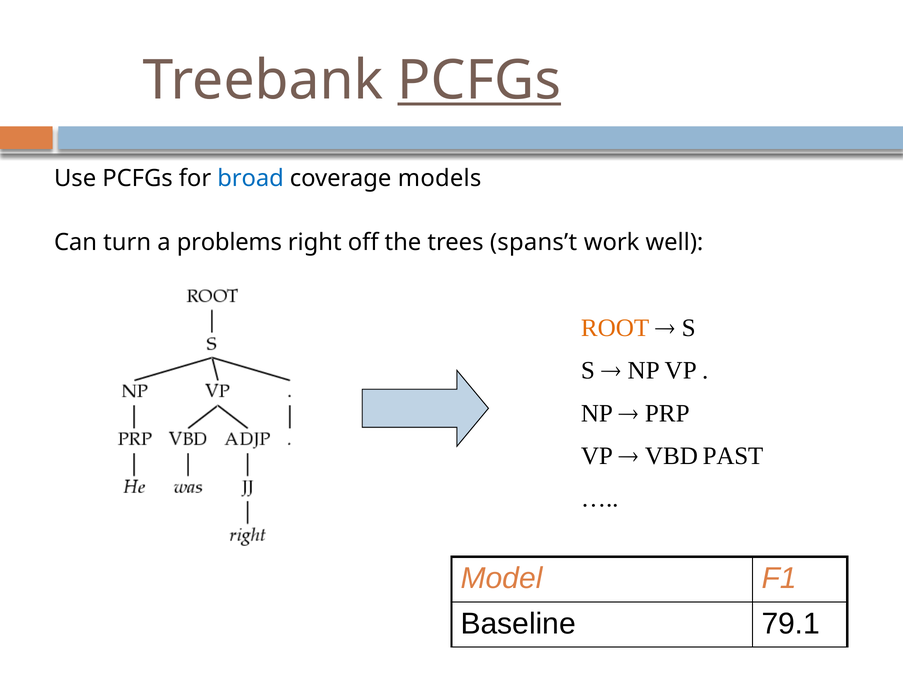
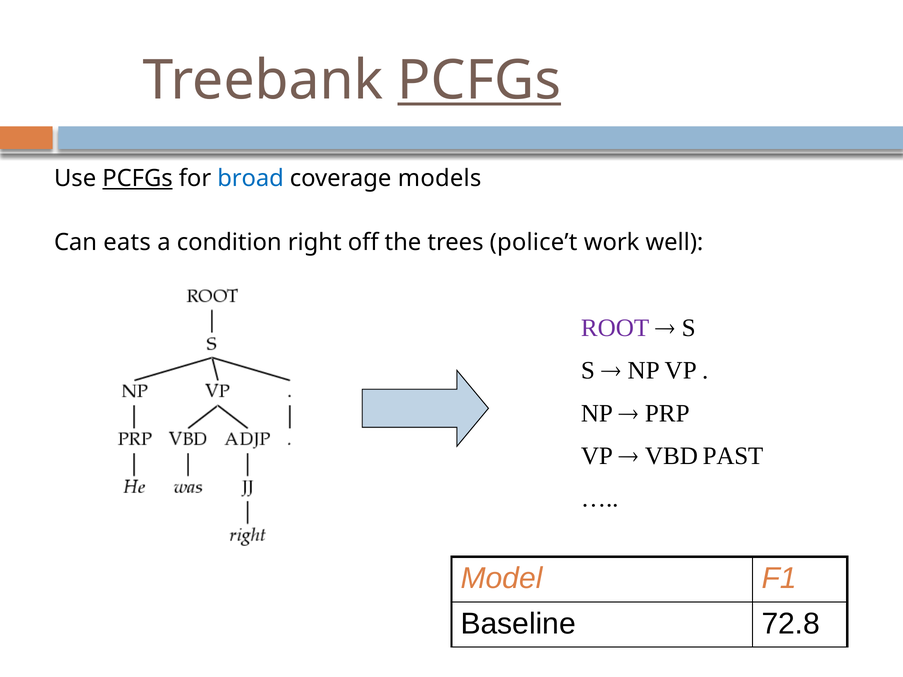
PCFGs underline: none -> present (138, 178)
turn: turn -> eats (127, 242)
problems: problems -> condition (229, 242)
spans’t: spans’t -> police’t (534, 242)
ROOT colour: orange -> purple (615, 328)
79.1: 79.1 -> 72.8 (791, 624)
